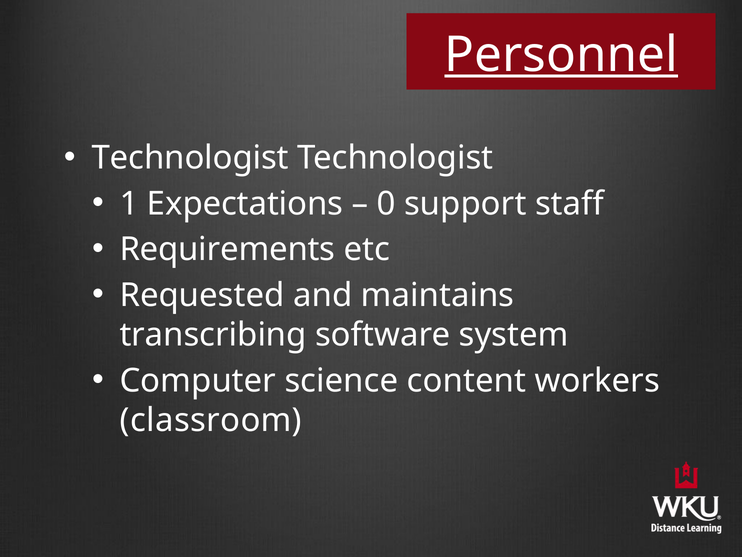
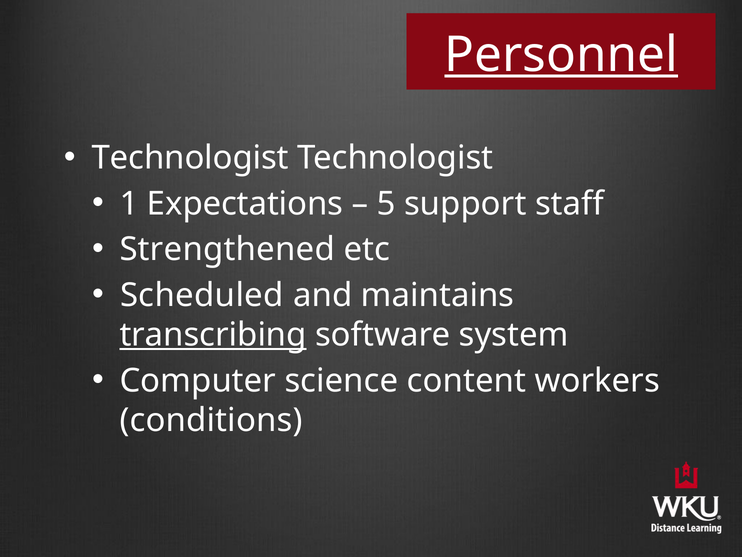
0: 0 -> 5 (386, 203)
Requirements: Requirements -> Strengthened (227, 249)
Requested: Requested -> Scheduled (202, 295)
transcribing underline: none -> present (213, 335)
classroom: classroom -> conditions (211, 420)
